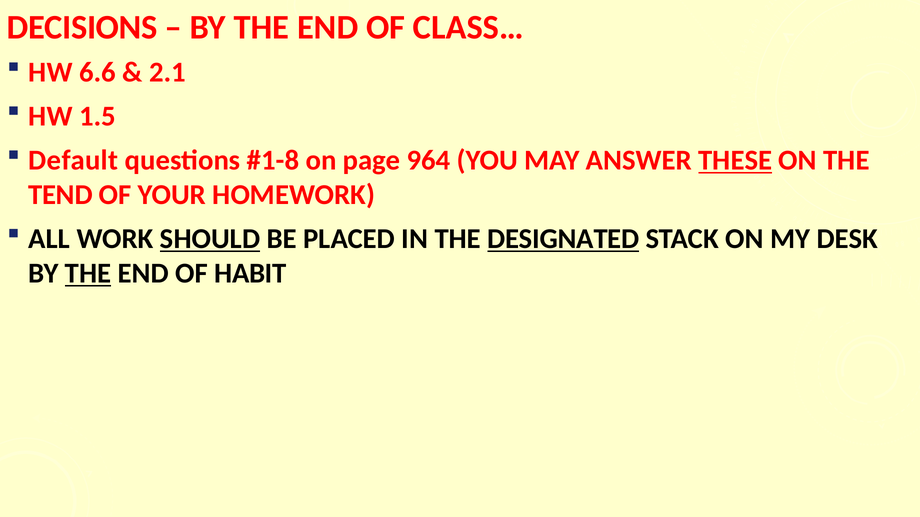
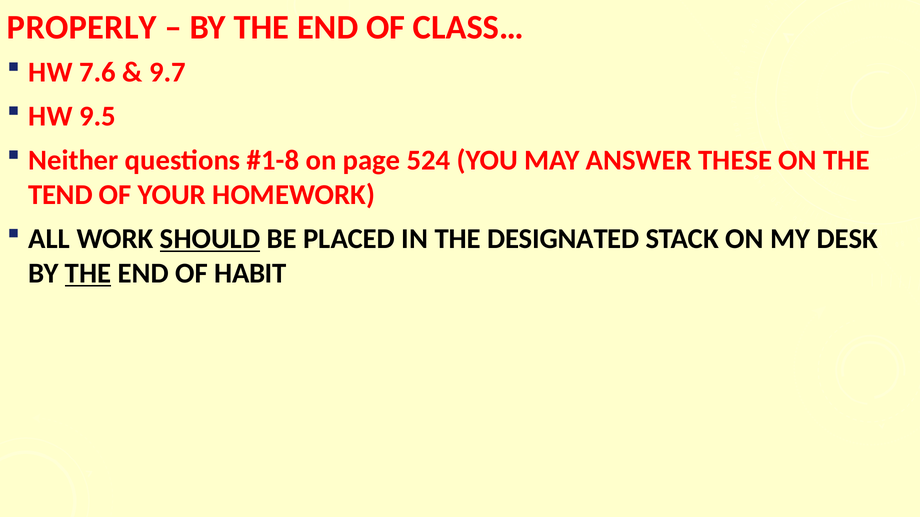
DECISIONS: DECISIONS -> PROPERLY (82, 27)
6.6: 6.6 -> 7.6 (97, 72)
2.1: 2.1 -> 9.7 (167, 72)
1.5: 1.5 -> 9.5 (97, 116)
Default: Default -> Neither (73, 161)
964: 964 -> 524 (429, 161)
THESE underline: present -> none (735, 161)
DESIGNATED underline: present -> none (563, 239)
